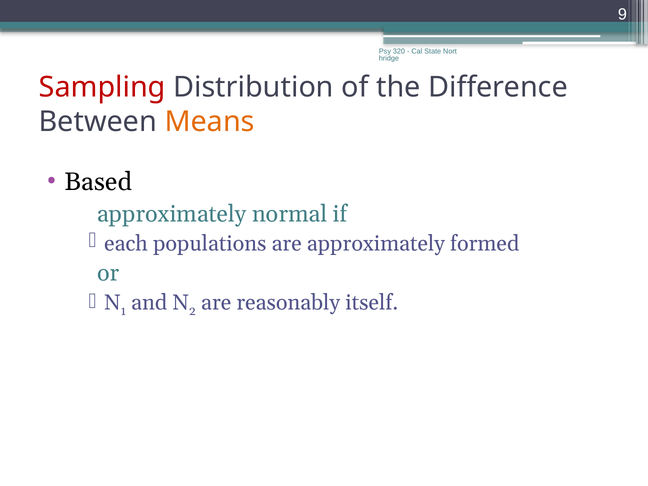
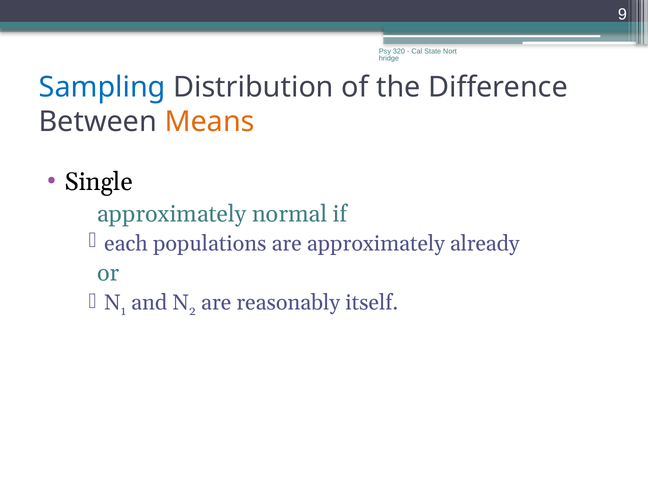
Sampling colour: red -> blue (102, 87)
Based: Based -> Single (99, 182)
formed: formed -> already (485, 243)
